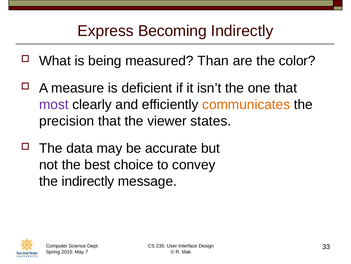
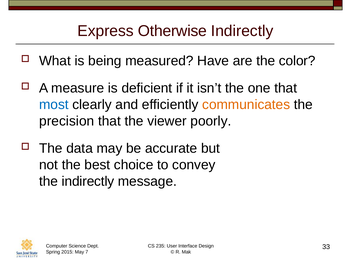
Becoming: Becoming -> Otherwise (172, 31)
Than: Than -> Have (213, 61)
most colour: purple -> blue (54, 104)
states: states -> poorly (211, 121)
